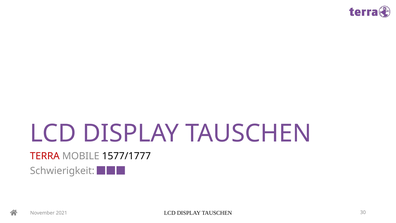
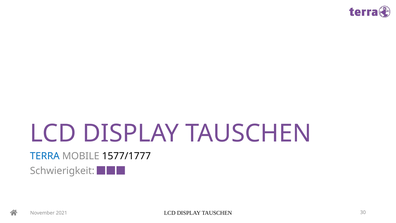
TERRA colour: red -> blue (45, 156)
